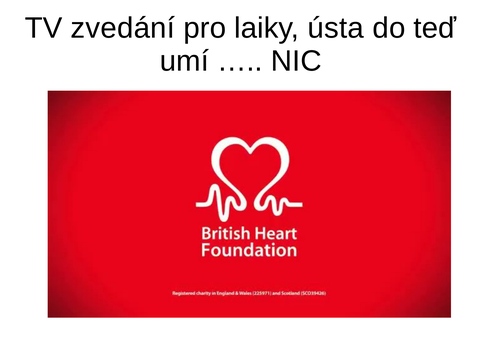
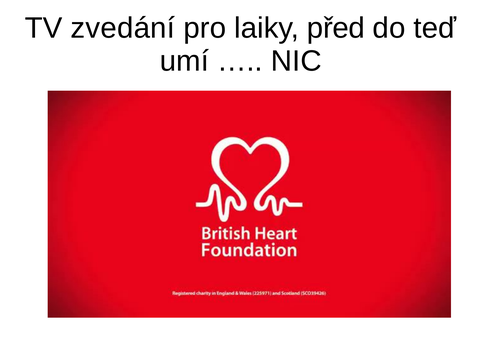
ústa: ústa -> před (336, 28)
